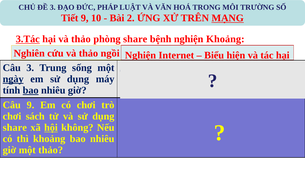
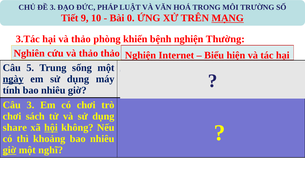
2: 2 -> 0 (131, 18)
3.Tác underline: present -> none (28, 39)
phòng share: share -> khiến (135, 39)
nghiện Khoảng: Khoảng -> Thường (225, 39)
thảo ngồi: ngồi -> thảo (110, 54)
Câu 3: 3 -> 5 (30, 68)
bao underline: present -> none (31, 91)
Câu 9: 9 -> 3 (30, 105)
giờ underline: none -> present (9, 151)
một thảo: thảo -> nghĩ (51, 151)
